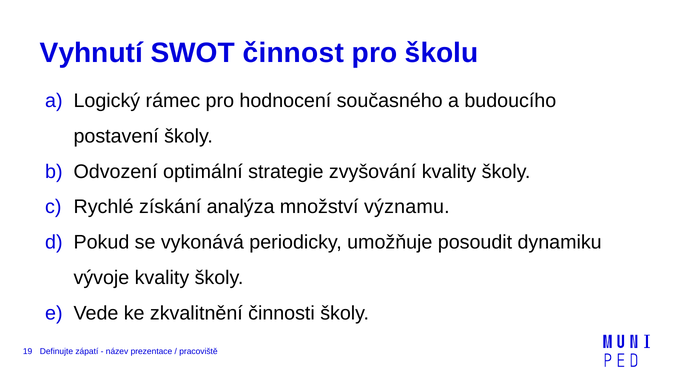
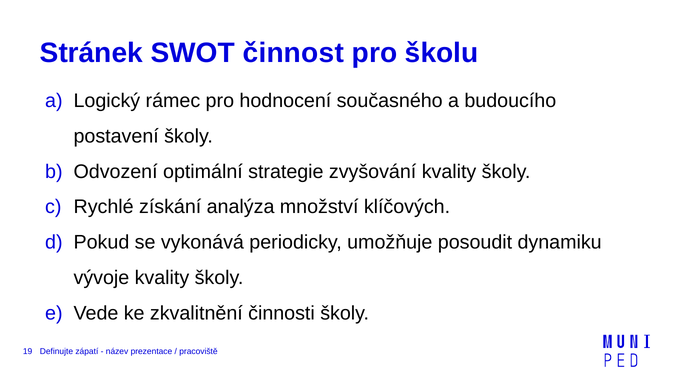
Vyhnutí: Vyhnutí -> Stránek (91, 53)
významu: významu -> klíčových (407, 207)
